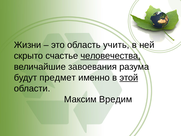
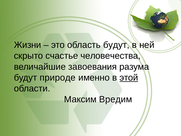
область учить: учить -> будут (116, 45)
человечества underline: present -> none (111, 56)
предмет: предмет -> природе (58, 77)
